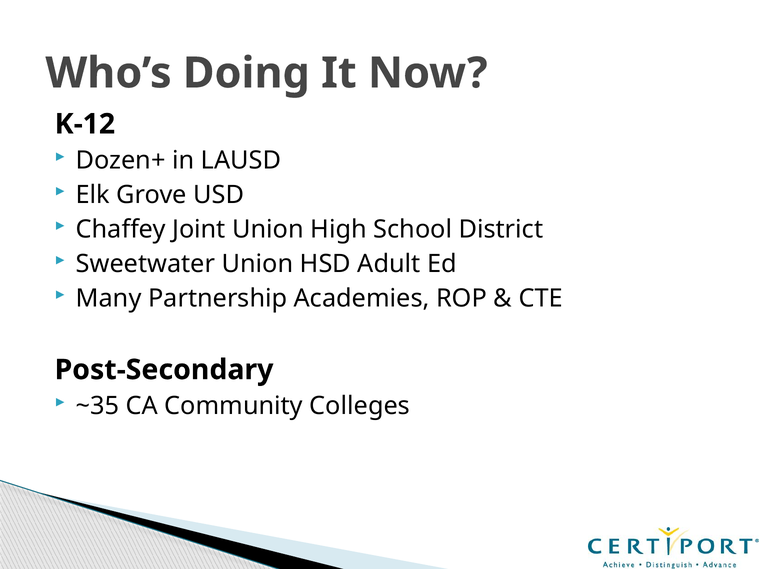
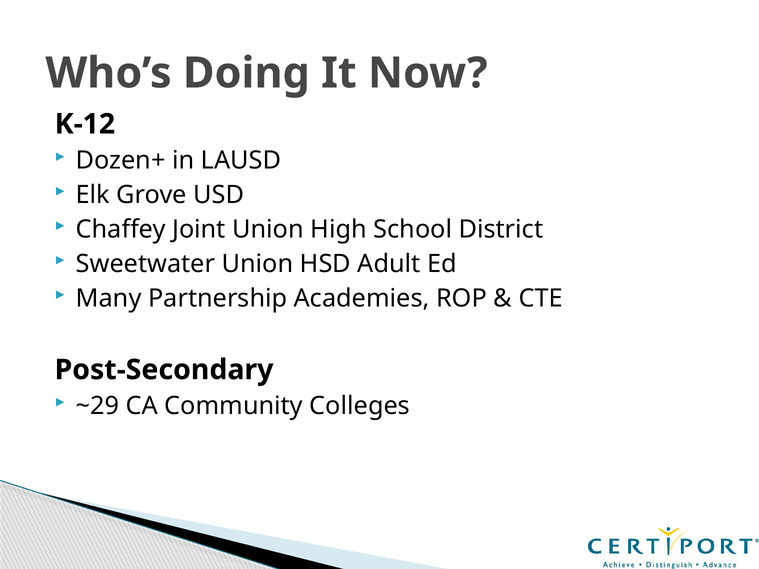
~35: ~35 -> ~29 (98, 406)
